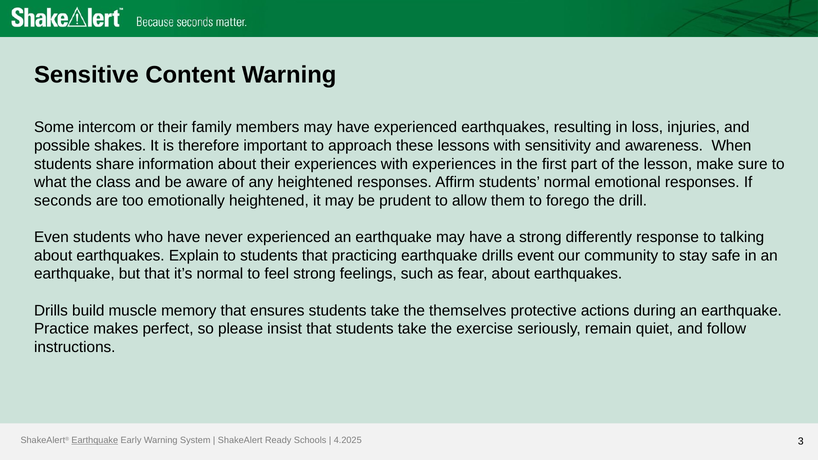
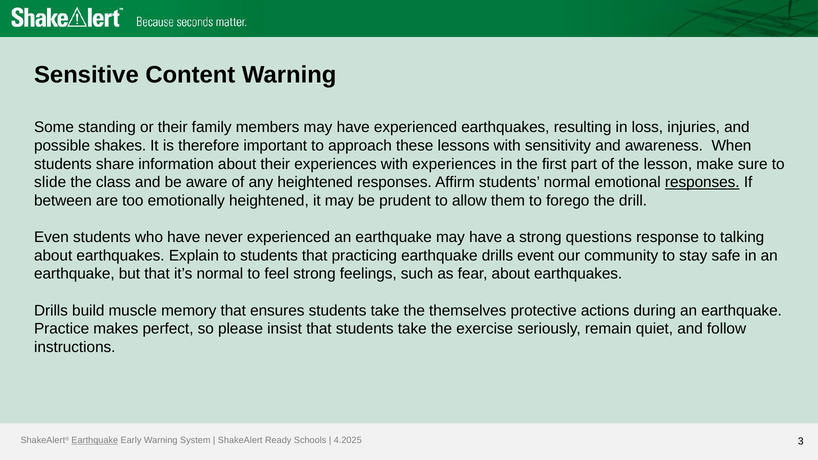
intercom: intercom -> standing (107, 127)
what: what -> slide (50, 182)
responses underline: none -> present (702, 182)
seconds: seconds -> between (63, 201)
differently: differently -> questions (599, 237)
